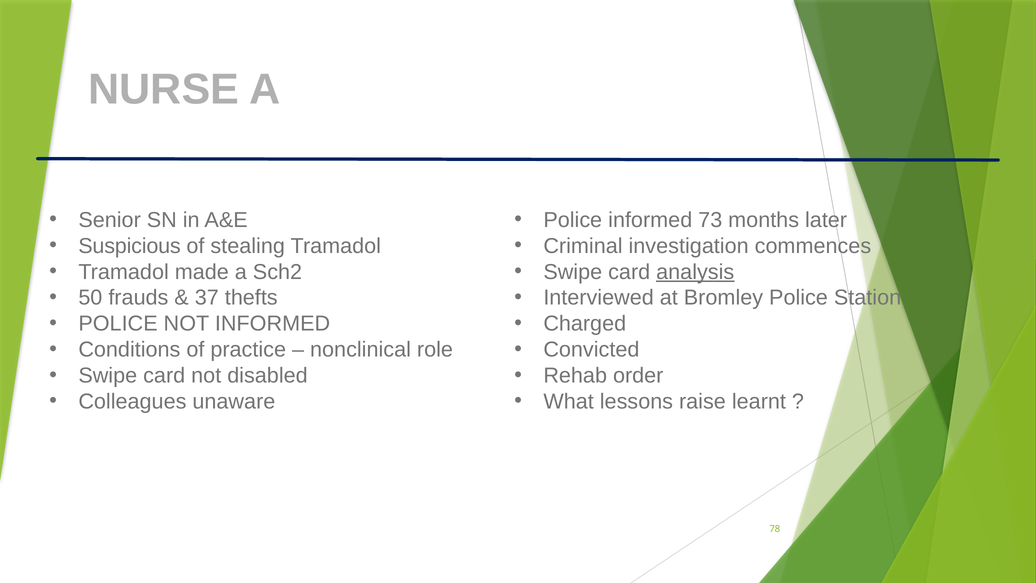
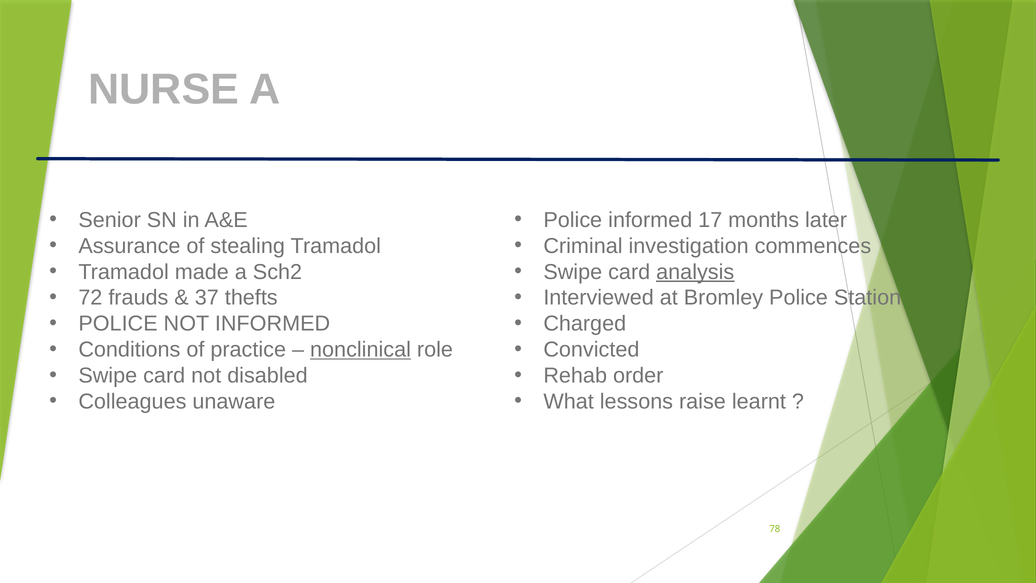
73: 73 -> 17 (710, 220)
Suspicious: Suspicious -> Assurance (129, 246)
50: 50 -> 72 (90, 298)
nonclinical underline: none -> present (361, 350)
